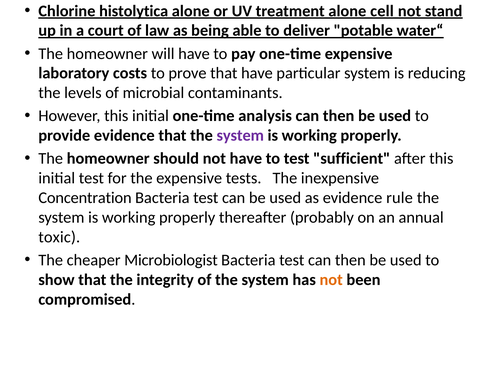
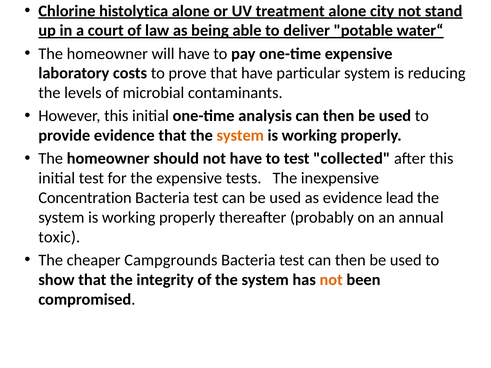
cell: cell -> city (382, 11)
system colour: purple -> orange (240, 136)
sufficient: sufficient -> collected (352, 159)
rule: rule -> lead (400, 198)
Microbiologist: Microbiologist -> Campgrounds (171, 260)
